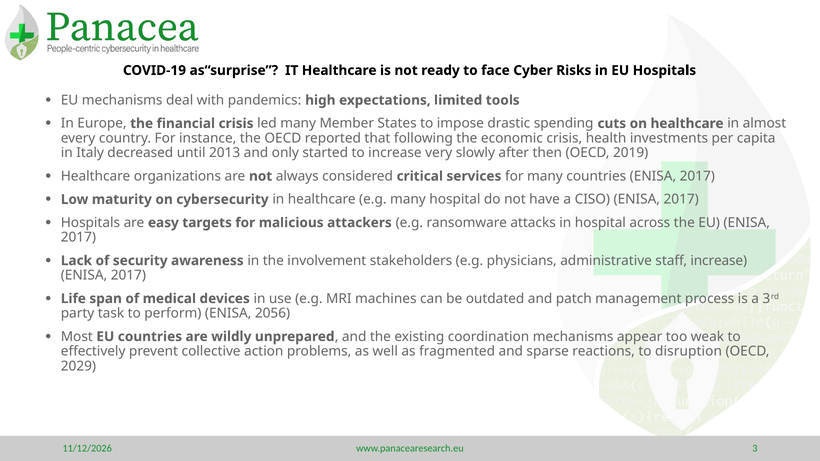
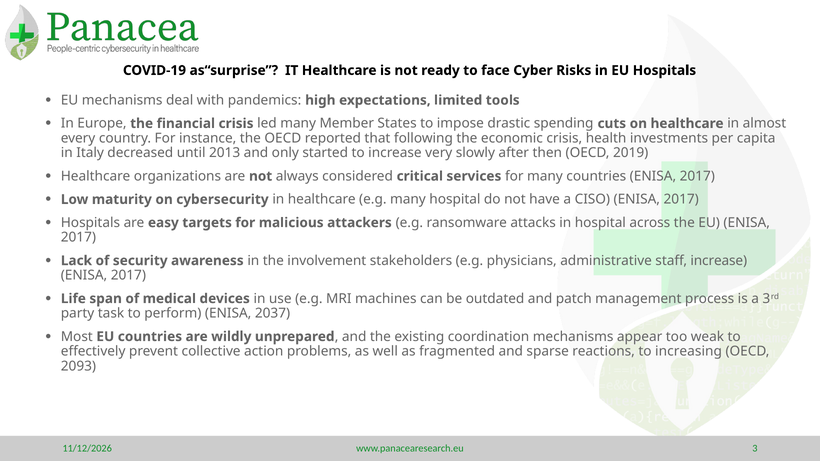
2056: 2056 -> 2037 (273, 313)
disruption: disruption -> increasing (689, 351)
2029: 2029 -> 2093 (78, 366)
